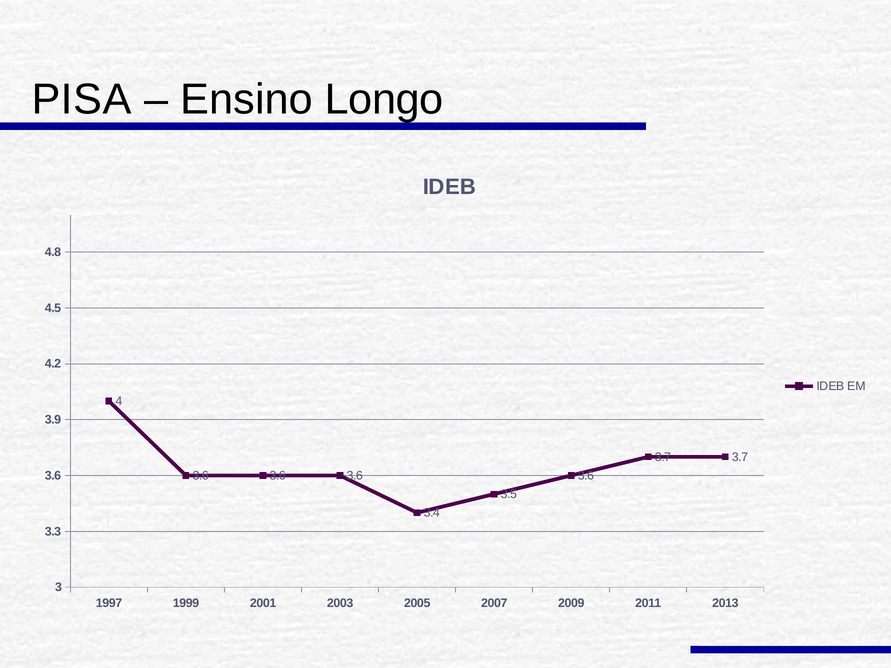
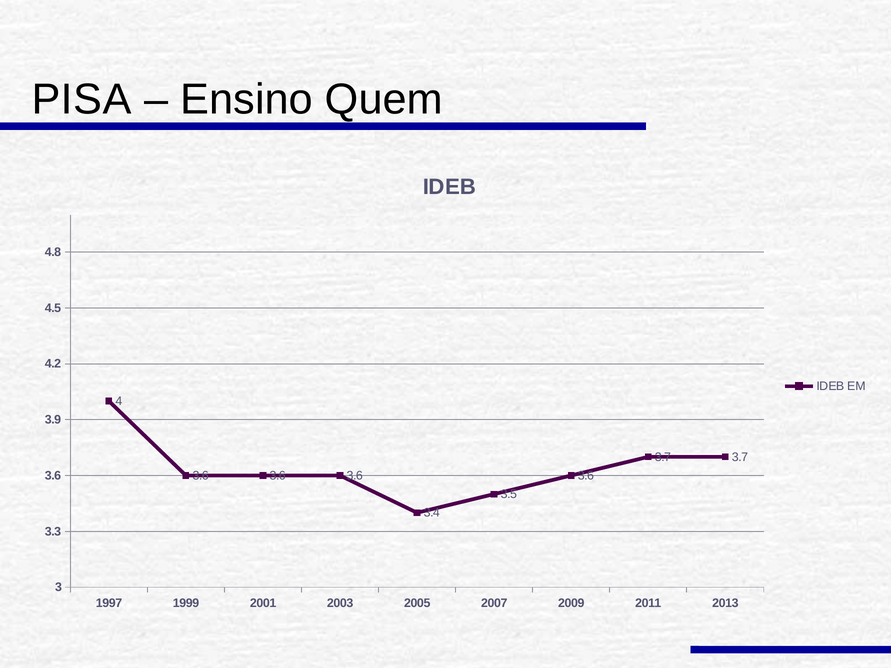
Longo: Longo -> Quem (384, 100)
